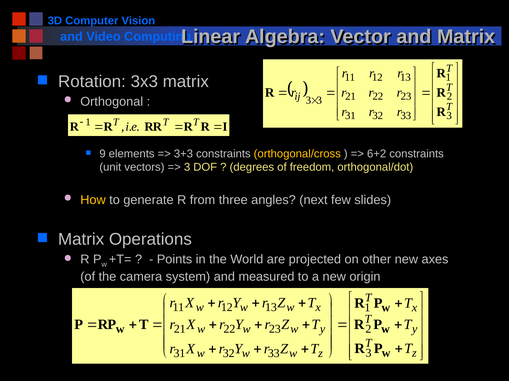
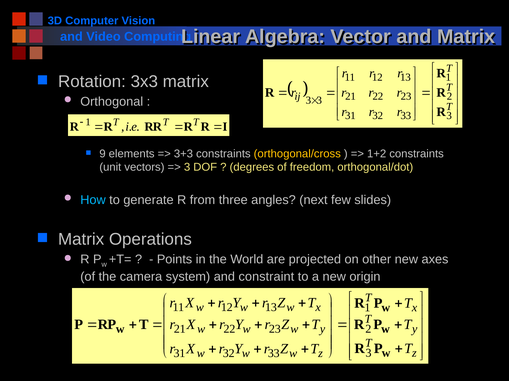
6+2: 6+2 -> 1+2 (377, 154)
How colour: yellow -> light blue (93, 200)
measured: measured -> constraint (266, 277)
